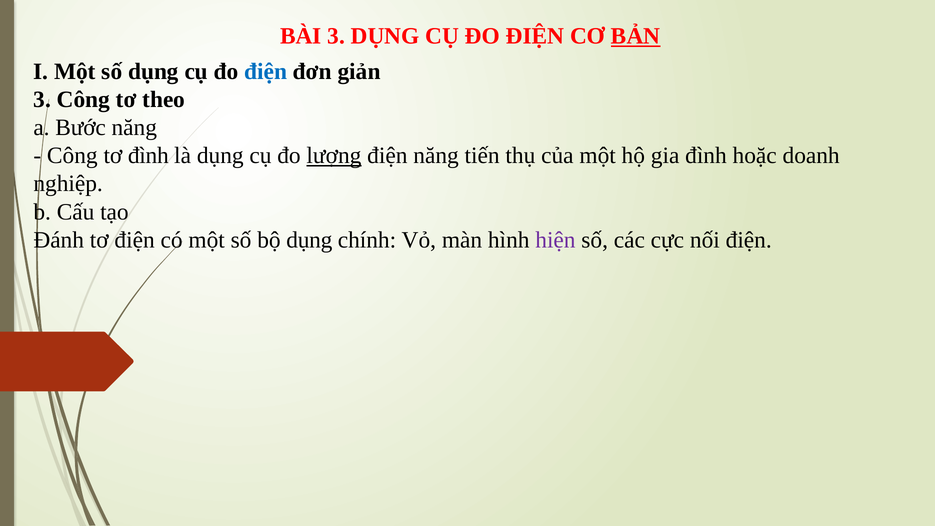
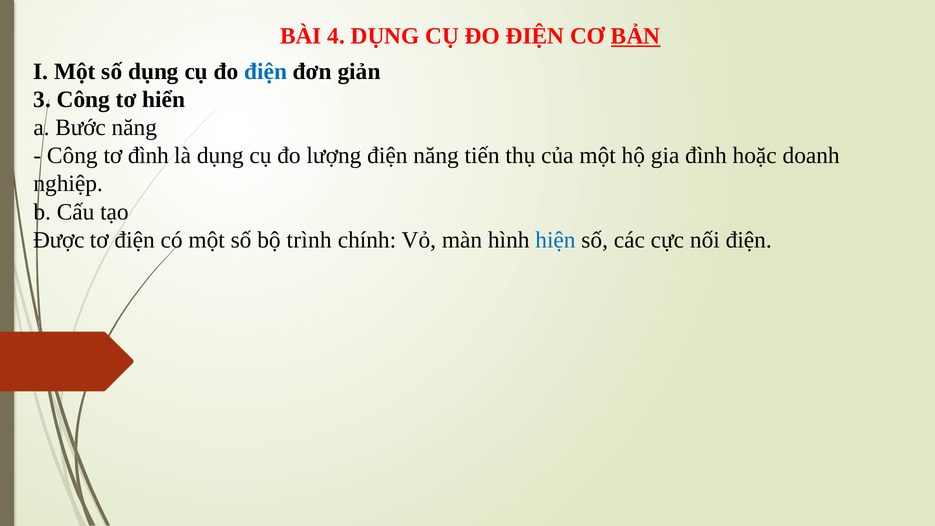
BÀI 3: 3 -> 4 (336, 36)
theo: theo -> hiển (164, 100)
lượng underline: present -> none (334, 156)
Đánh: Đánh -> Được (59, 240)
bộ dụng: dụng -> trình (309, 240)
hiện colour: purple -> blue (555, 240)
